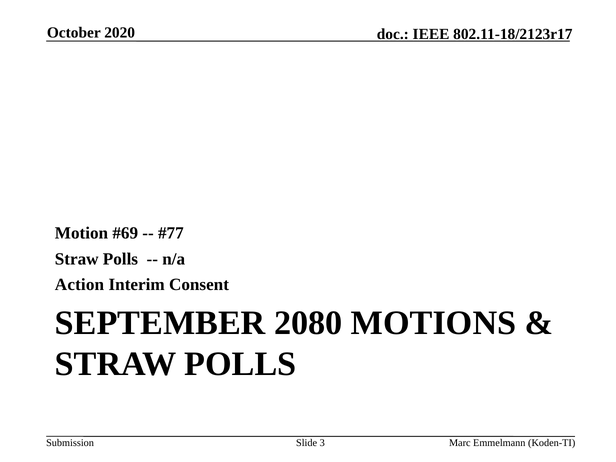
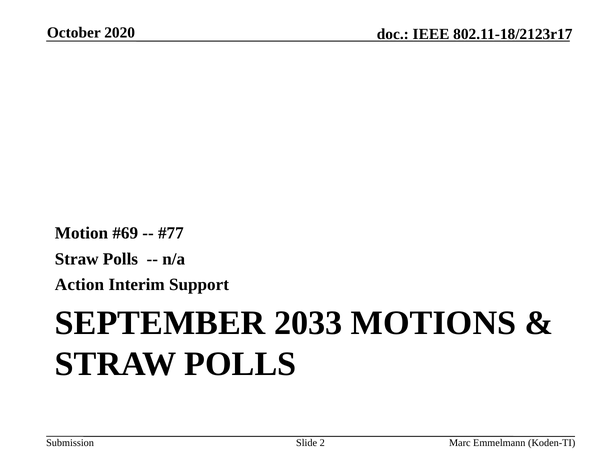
Consent: Consent -> Support (199, 285)
2080: 2080 -> 2033 (308, 323)
3: 3 -> 2 (322, 443)
